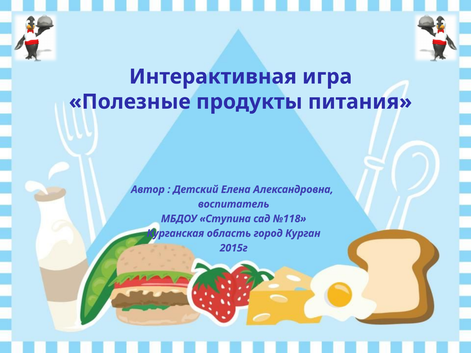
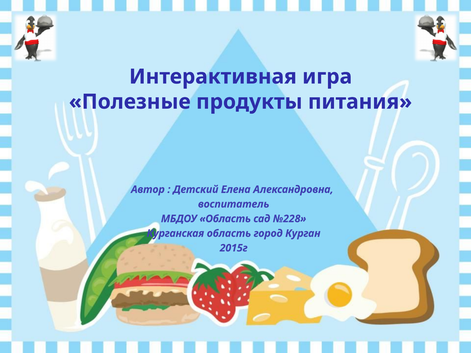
МБДОУ Ступина: Ступина -> Область (225, 219)
№118: №118 -> №228 (290, 219)
